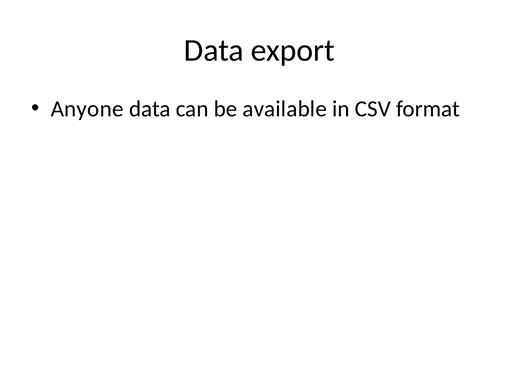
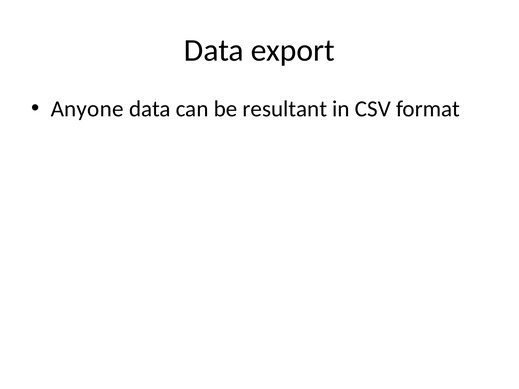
available: available -> resultant (285, 109)
